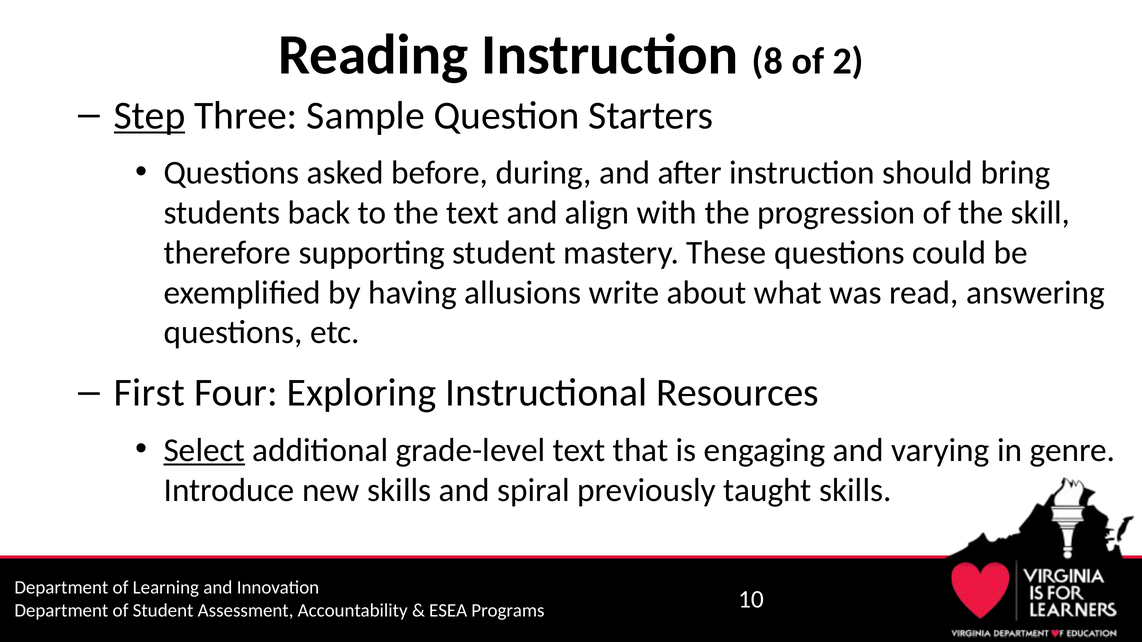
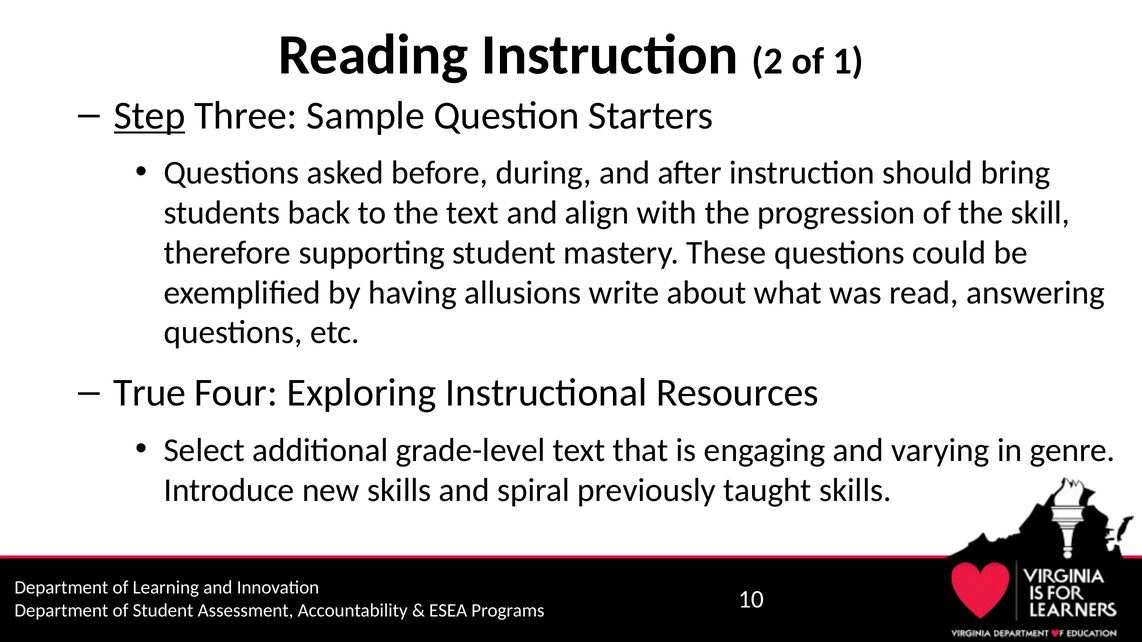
8: 8 -> 2 (767, 61)
2: 2 -> 1 (848, 61)
First: First -> True (150, 393)
Select underline: present -> none (204, 450)
